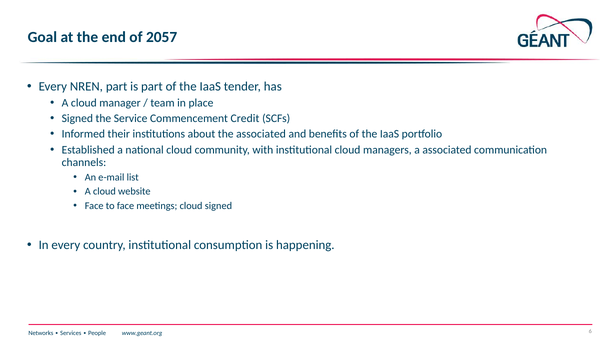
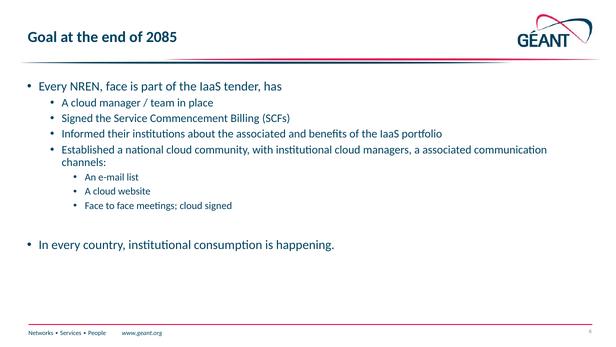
2057: 2057 -> 2085 (162, 37)
NREN part: part -> face (117, 86)
Credit: Credit -> Billing (245, 118)
